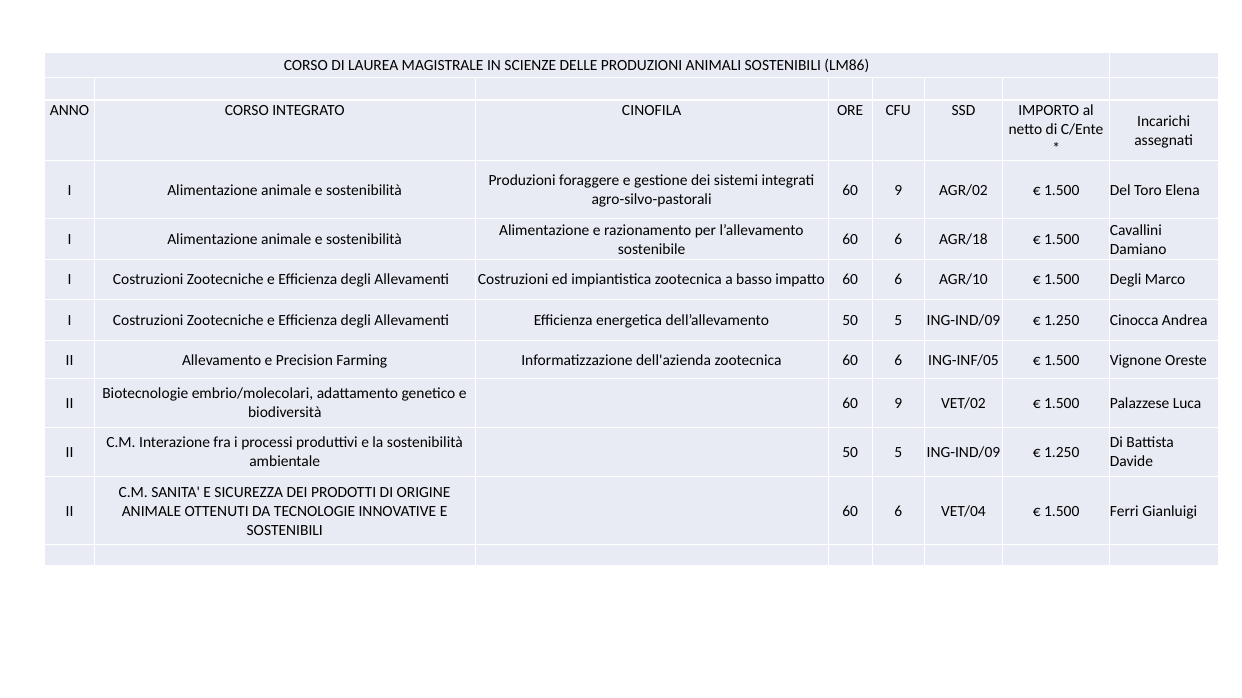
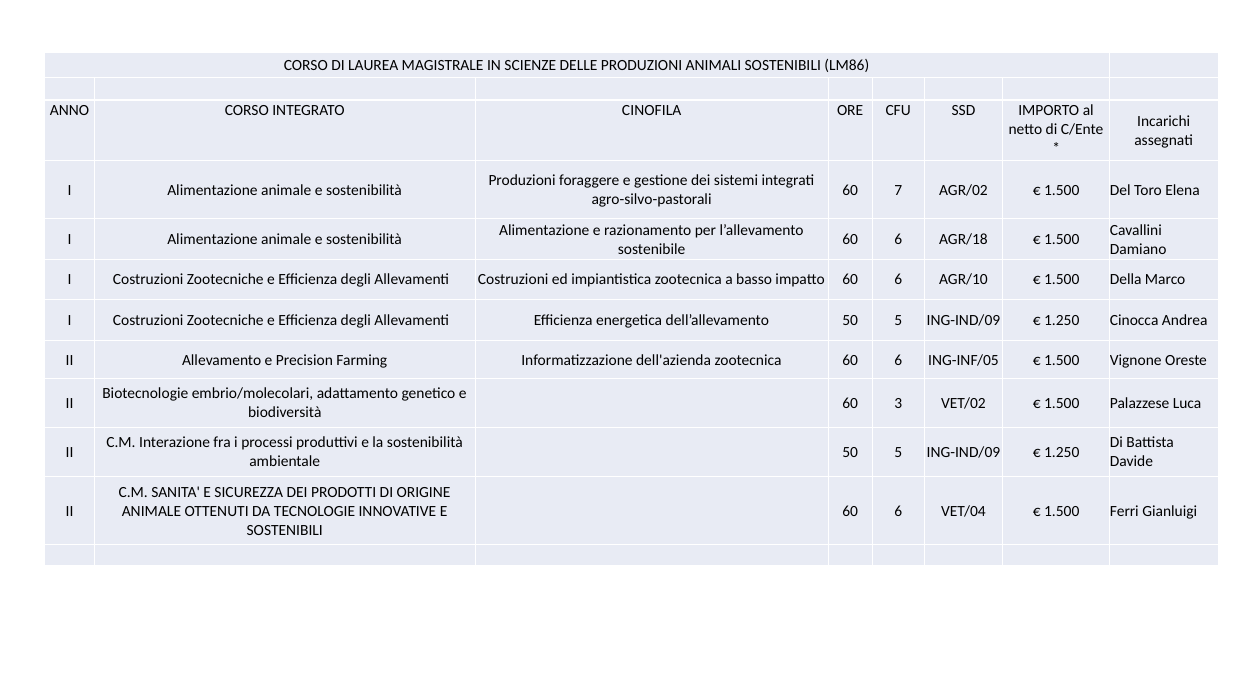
9: 9 -> 7 (898, 190)
1.500 Degli: Degli -> Della (1126, 280)
9: 9 -> 3 (898, 403)
